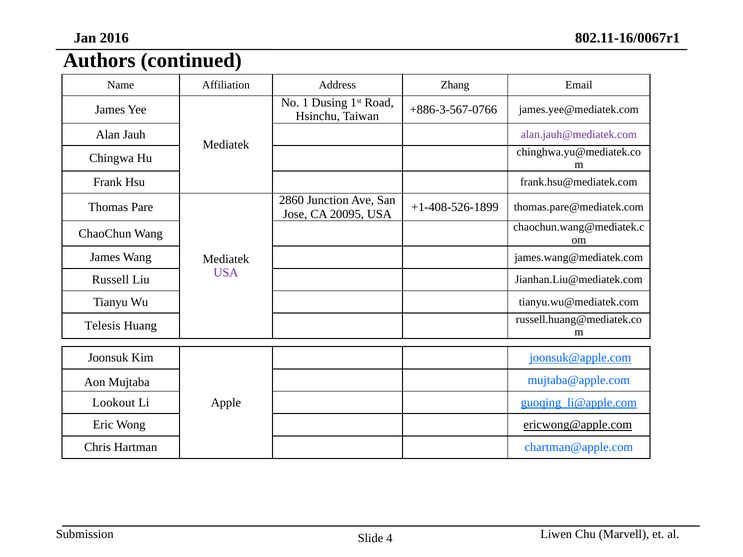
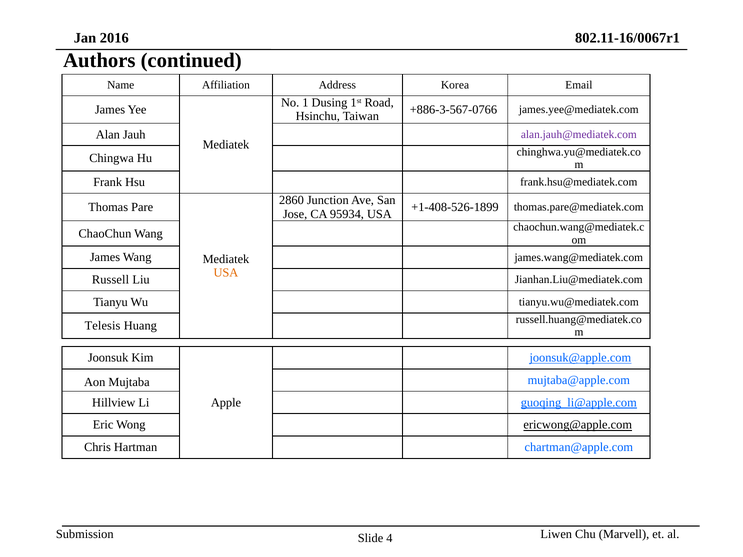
Zhang: Zhang -> Korea (455, 85)
20095: 20095 -> 95934 (347, 214)
USA colour: purple -> orange (226, 273)
Lookout: Lookout -> Hillview (114, 403)
